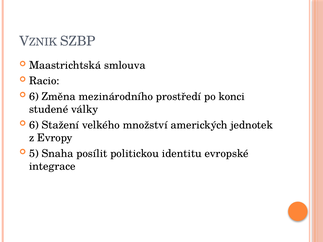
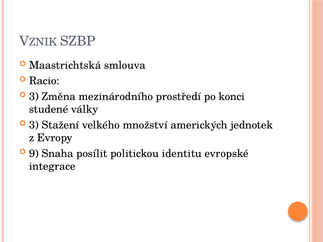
6: 6 -> 3 (34, 97)
6: 6 -> 3 (34, 125)
5: 5 -> 9 (34, 154)
